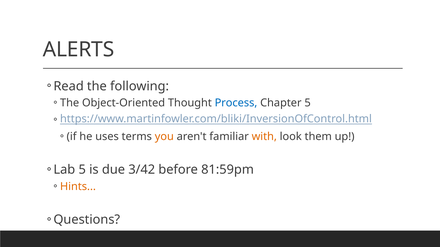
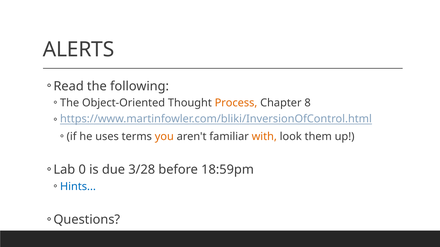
Process colour: blue -> orange (236, 103)
Chapter 5: 5 -> 8 (308, 103)
Lab 5: 5 -> 0 (82, 170)
3/42: 3/42 -> 3/28 (142, 170)
81:59pm: 81:59pm -> 18:59pm (228, 170)
Hints colour: orange -> blue (78, 187)
